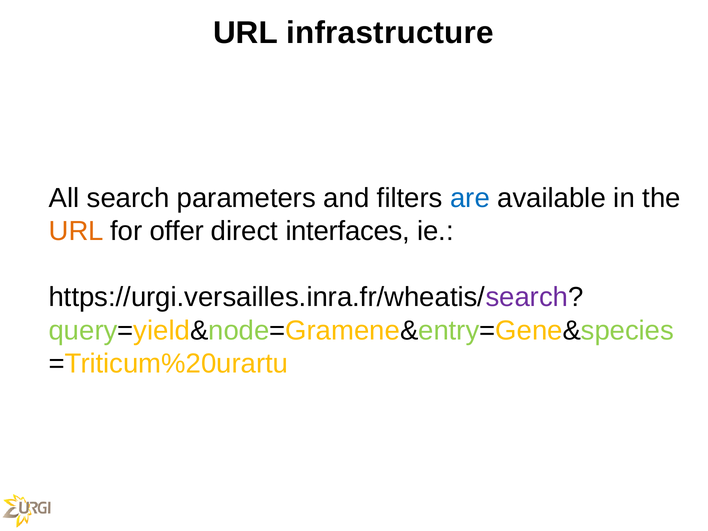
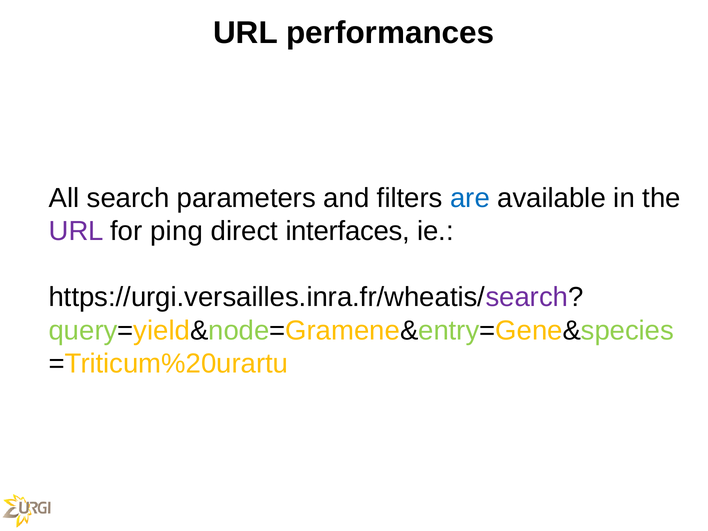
infrastructure: infrastructure -> performances (390, 33)
URL colour: orange -> purple (76, 231)
offer: offer -> ping (177, 231)
